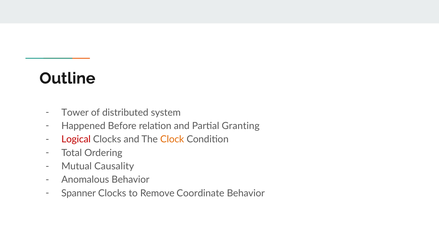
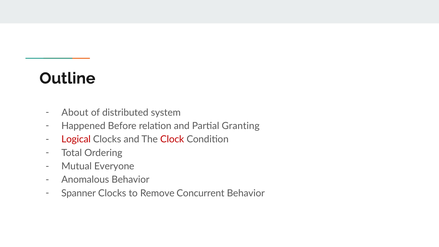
Tower: Tower -> About (75, 112)
Clock colour: orange -> red (172, 139)
Causality: Causality -> Everyone (114, 166)
Coordinate: Coordinate -> Concurrent (201, 193)
